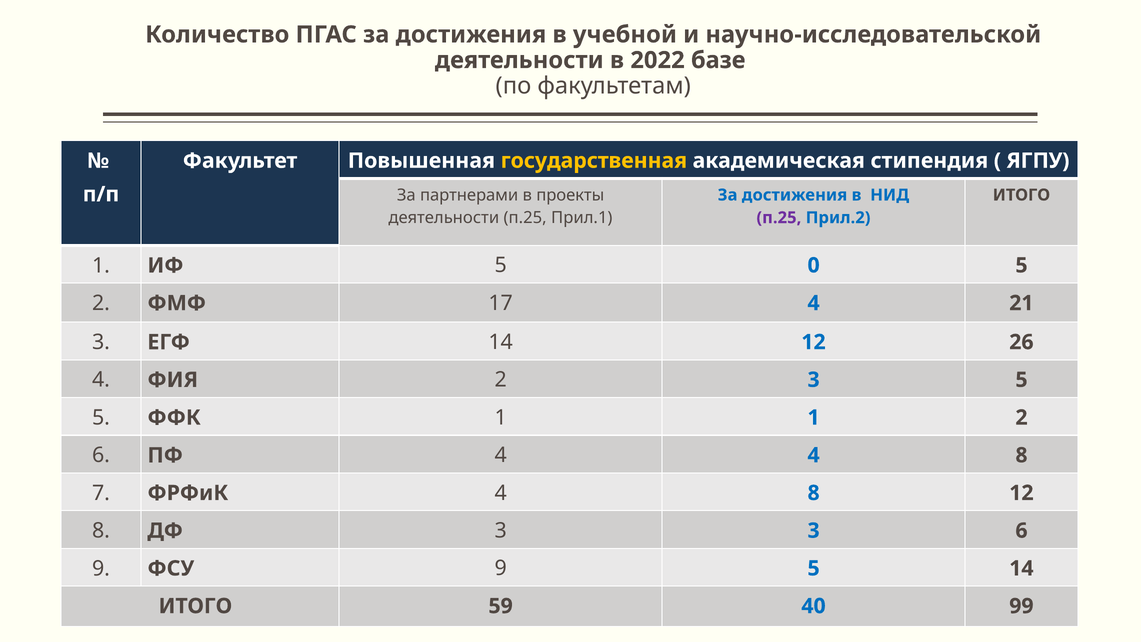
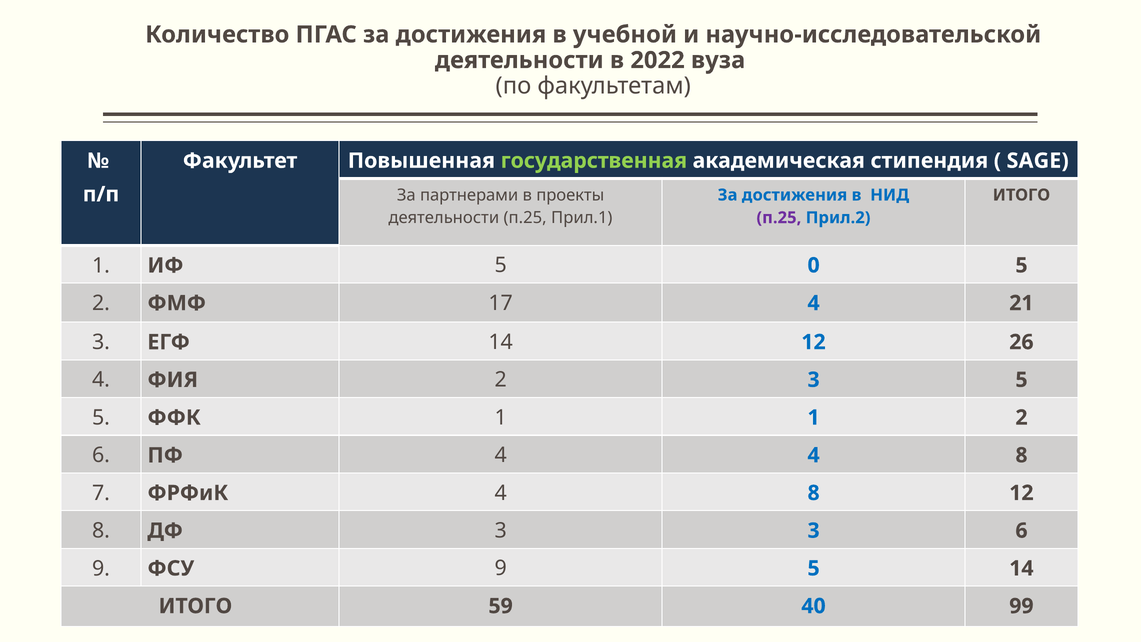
базе: базе -> вуза (718, 60)
государственная colour: yellow -> light green (594, 161)
ЯГПУ: ЯГПУ -> SAGE (1038, 161)
